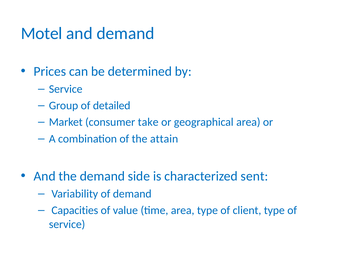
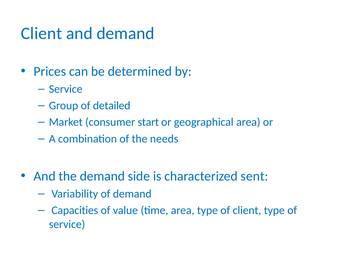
Motel: Motel -> Client (41, 33)
take: take -> start (148, 122)
attain: attain -> needs (164, 138)
